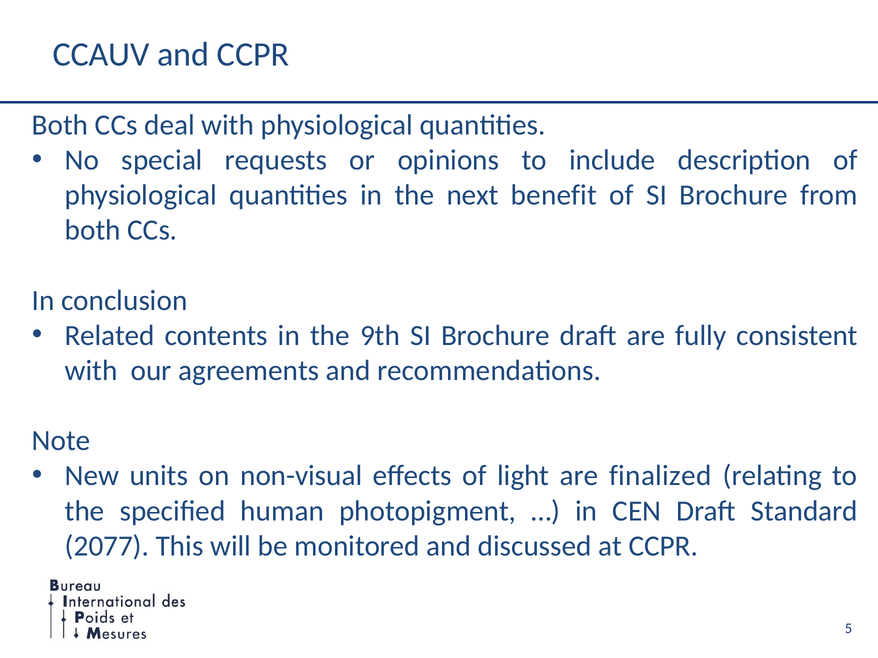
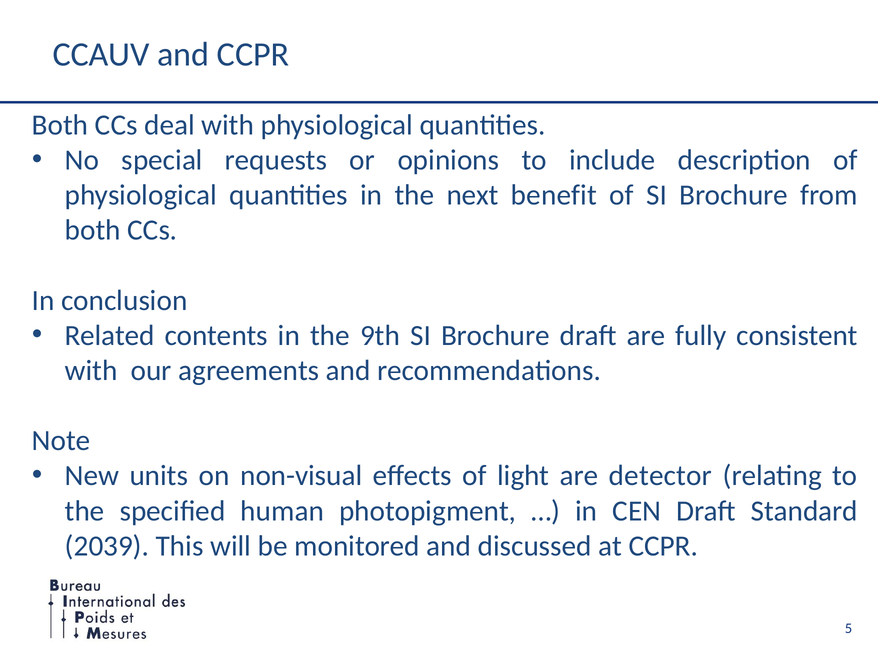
finalized: finalized -> detector (660, 476)
2077: 2077 -> 2039 (107, 546)
